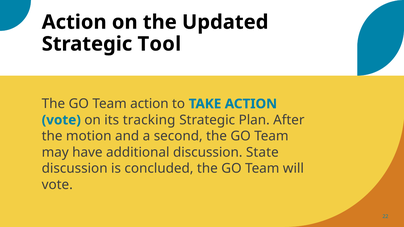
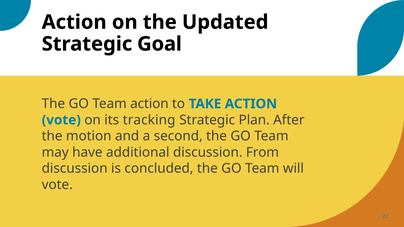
Tool: Tool -> Goal (159, 44)
State: State -> From (262, 152)
